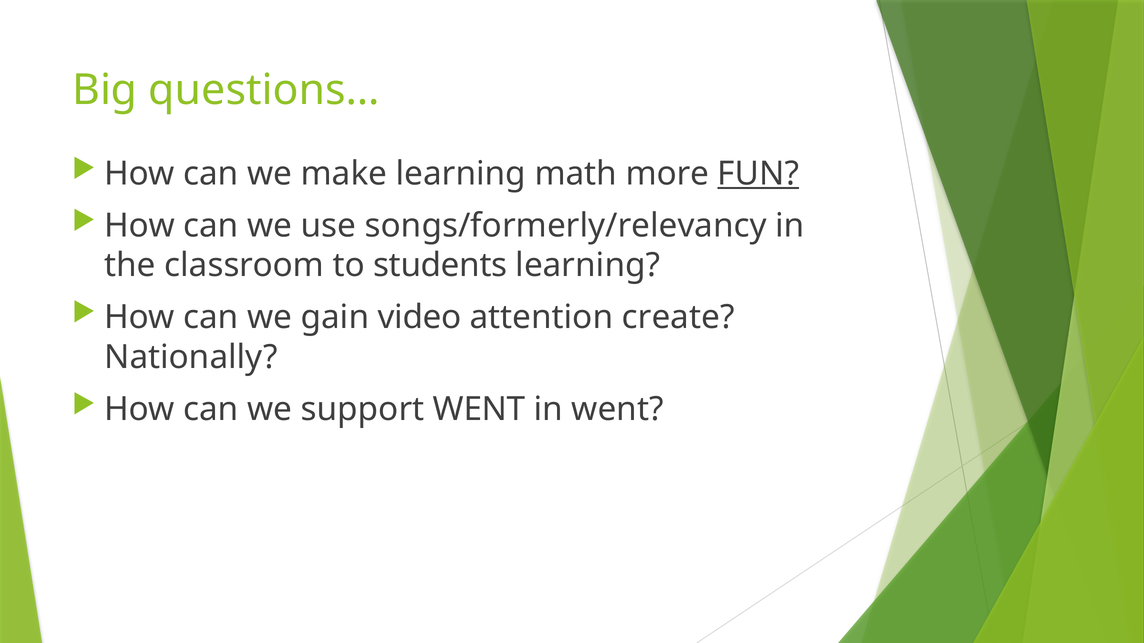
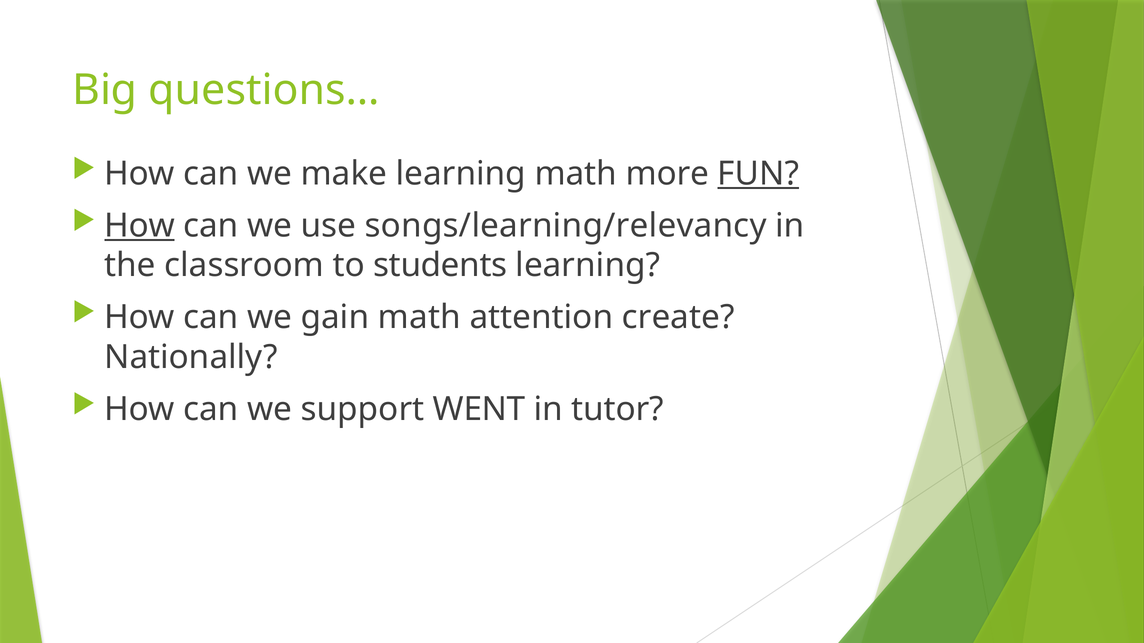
How underline: none -> present (140, 226)
songs/formerly/relevancy: songs/formerly/relevancy -> songs/learning/relevancy (566, 226)
gain video: video -> math (419, 318)
in went: went -> tutor (618, 409)
